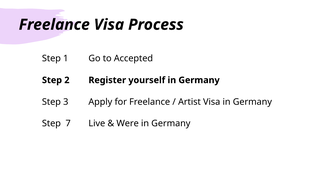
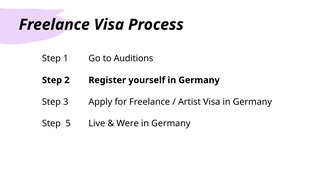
Accepted: Accepted -> Auditions (133, 59)
7: 7 -> 5 (68, 124)
